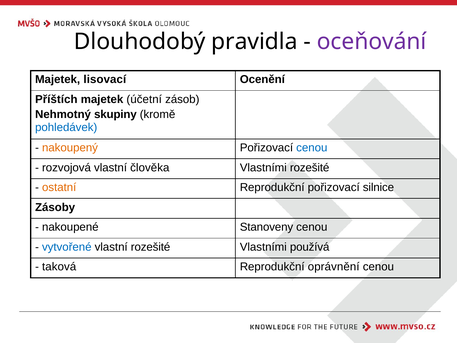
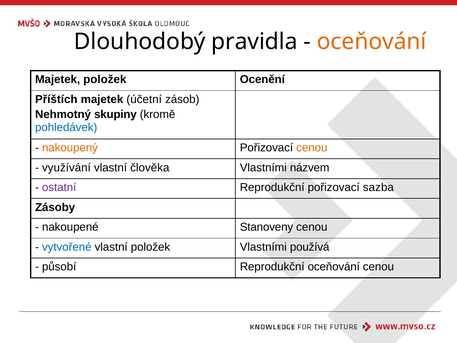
oceňování colour: purple -> orange (372, 41)
Majetek lisovací: lisovací -> položek (105, 79)
cenou colour: blue -> orange (312, 148)
rozvojová: rozvojová -> využívání (66, 168)
Vlastními rozešité: rozešité -> názvem (310, 168)
ostatní colour: orange -> purple (59, 187)
silnice: silnice -> sazba (378, 187)
vlastní rozešité: rozešité -> položek (151, 247)
taková: taková -> působí (59, 267)
Reprodukční oprávnění: oprávnění -> oceňování (334, 267)
